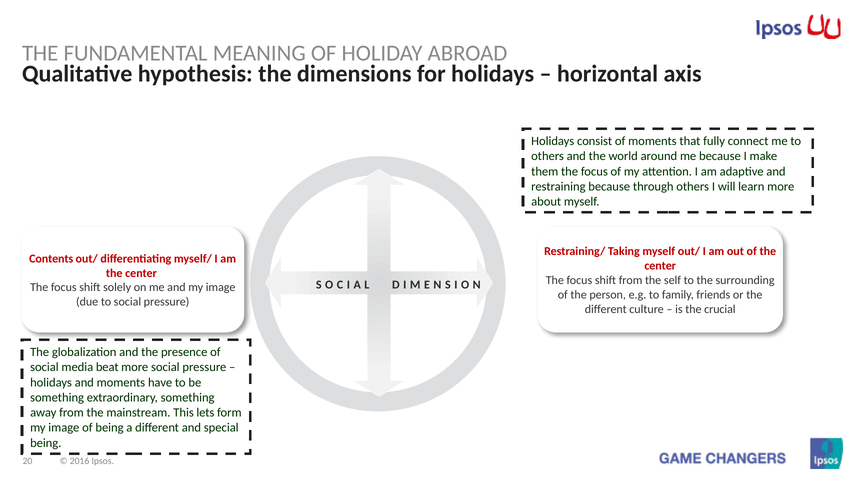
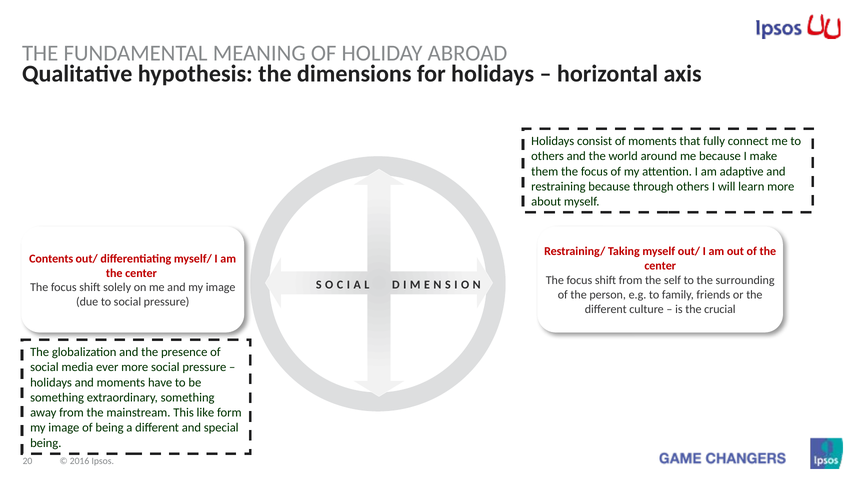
beat: beat -> ever (107, 367)
lets: lets -> like (205, 413)
